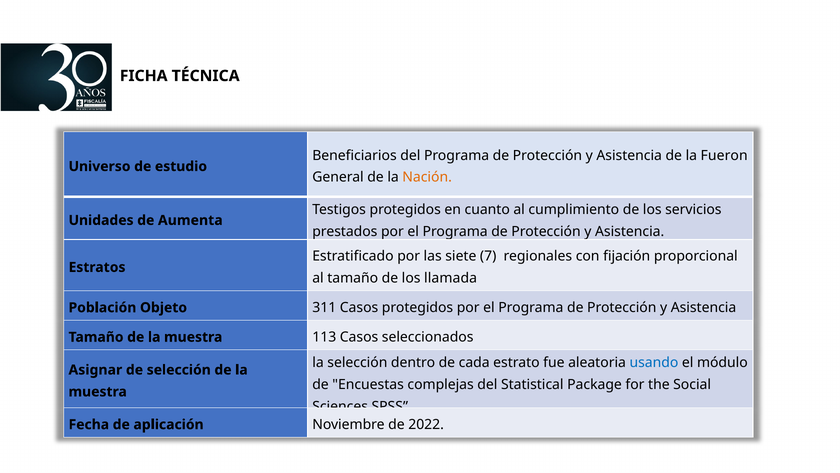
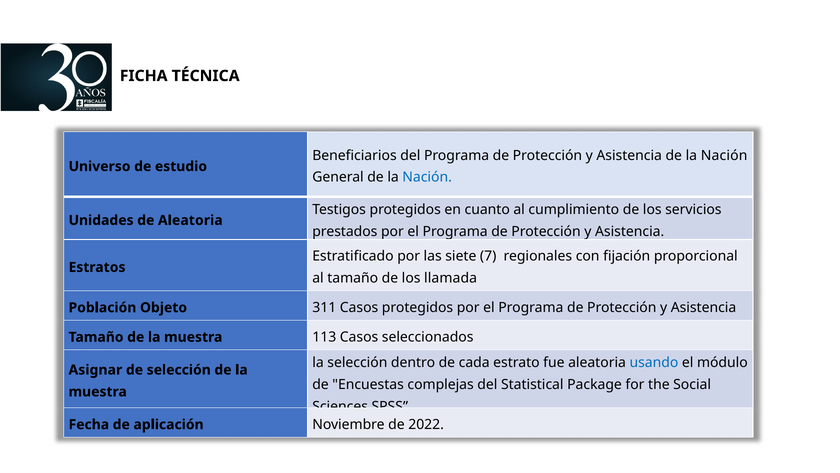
Asistencia de la Fueron: Fueron -> Nación (724, 155)
Nación colour: orange -> blue (427, 177)
de Aumenta: Aumenta -> Aleatoria (190, 220)
